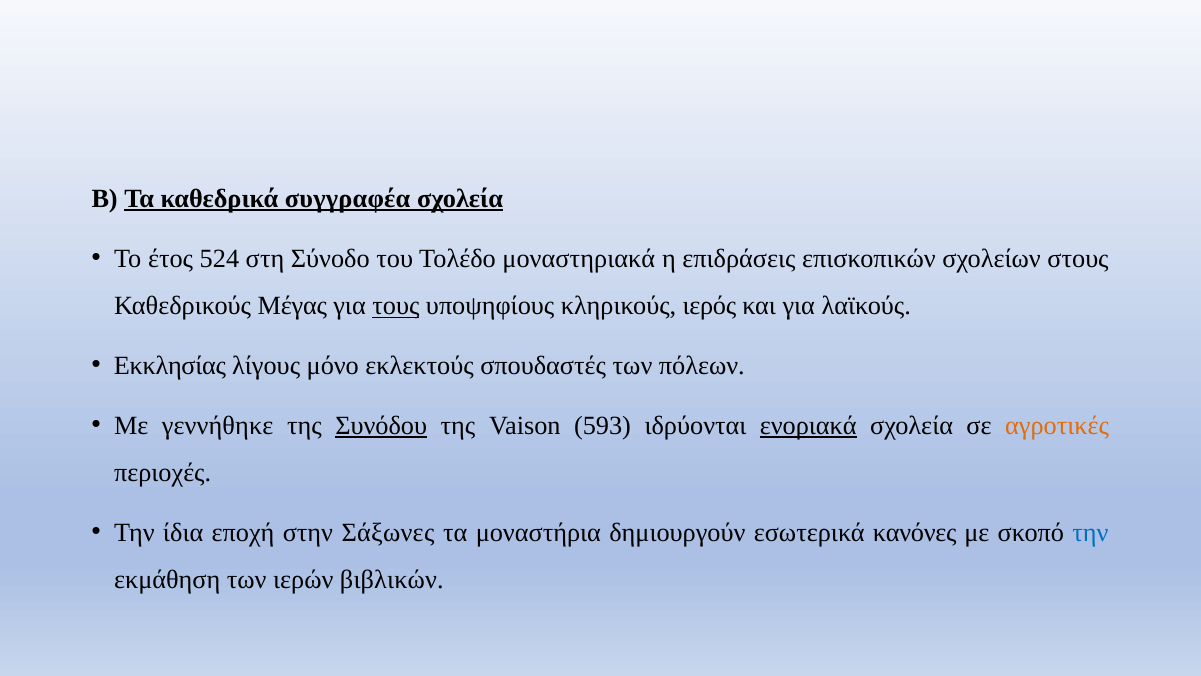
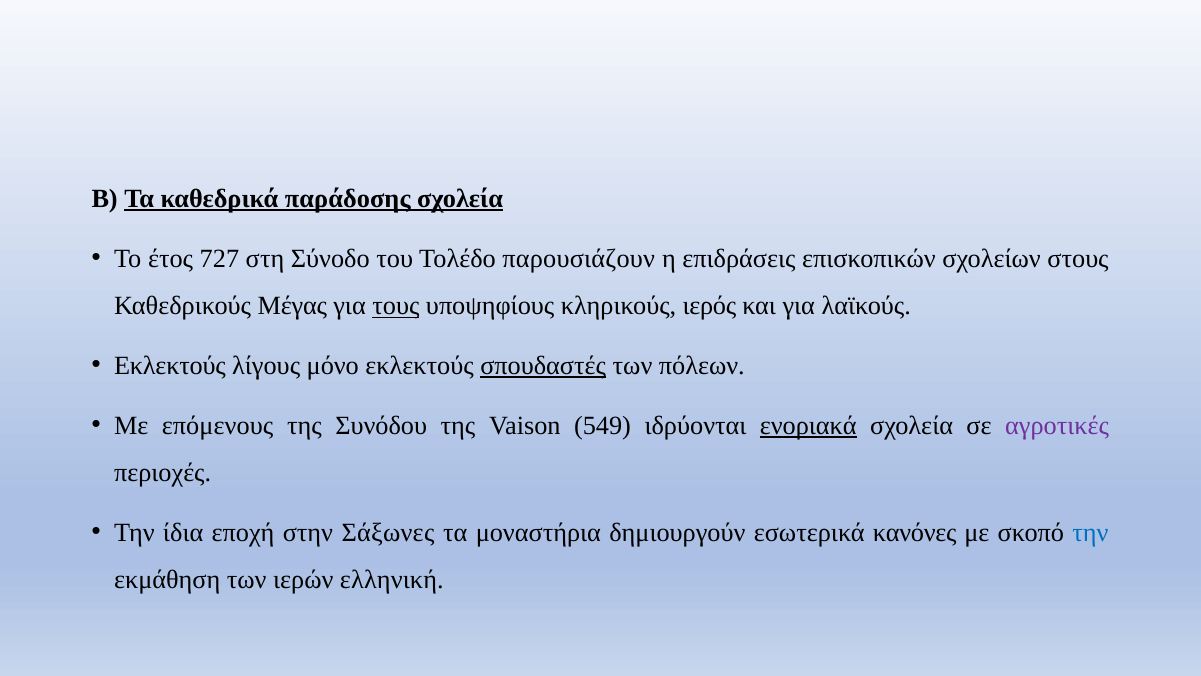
συγγραφέα: συγγραφέα -> παράδοσης (348, 198)
524: 524 -> 727 (219, 259)
μοναστηριακά: μοναστηριακά -> παρουσιάζουν (579, 259)
Εκκλησίας: Εκκλησίας -> Εκλεκτούς (170, 366)
σπουδαστές underline: none -> present (543, 366)
γεννήθηκε: γεννήθηκε -> επόμενους (218, 425)
Συνόδου underline: present -> none (381, 425)
593: 593 -> 549 (603, 425)
αγροτικές colour: orange -> purple (1057, 425)
βιβλικών: βιβλικών -> ελληνική (392, 580)
